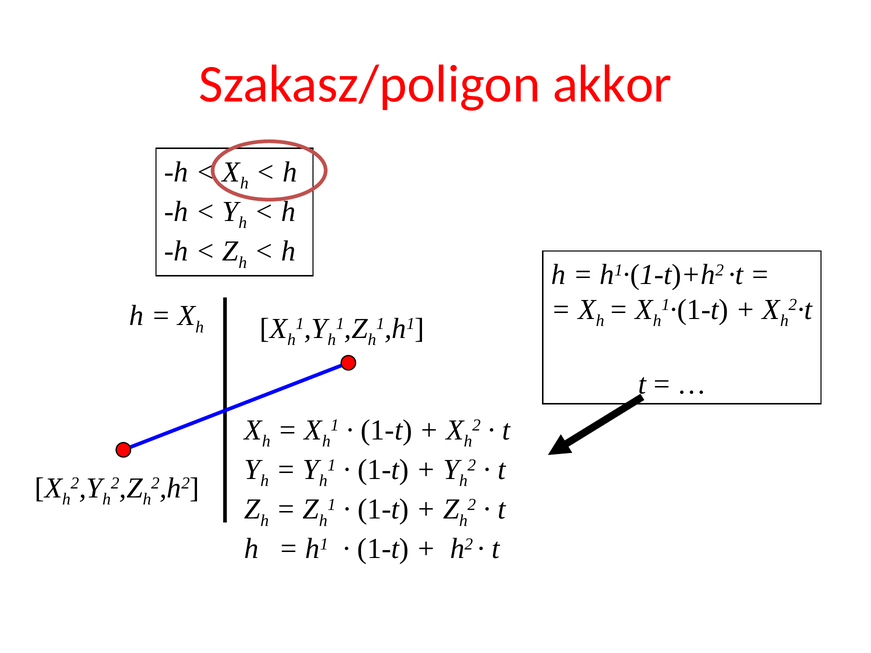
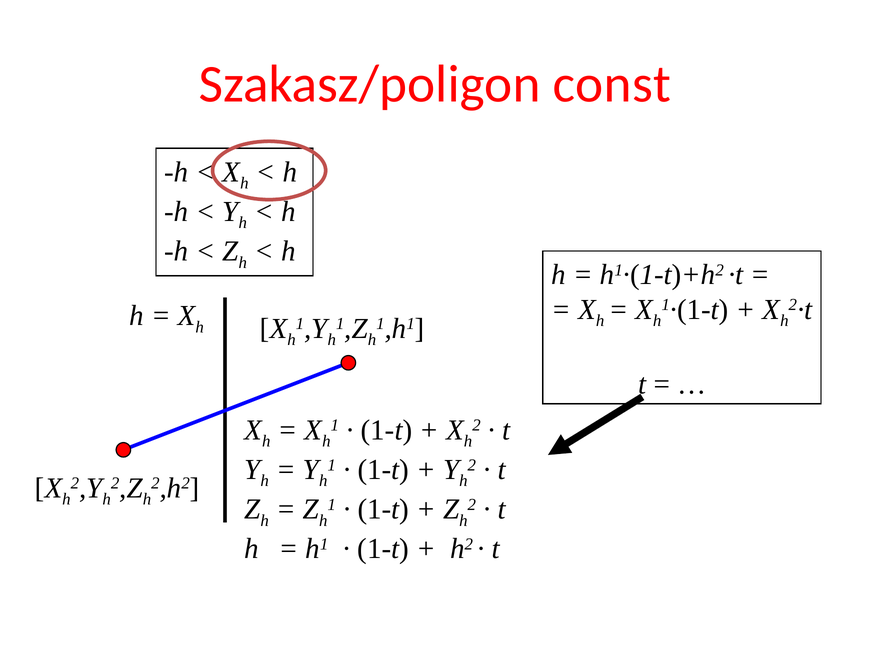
akkor: akkor -> const (612, 84)
